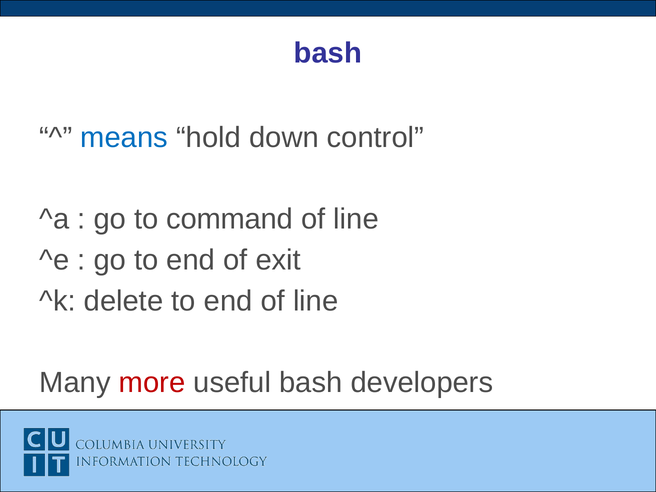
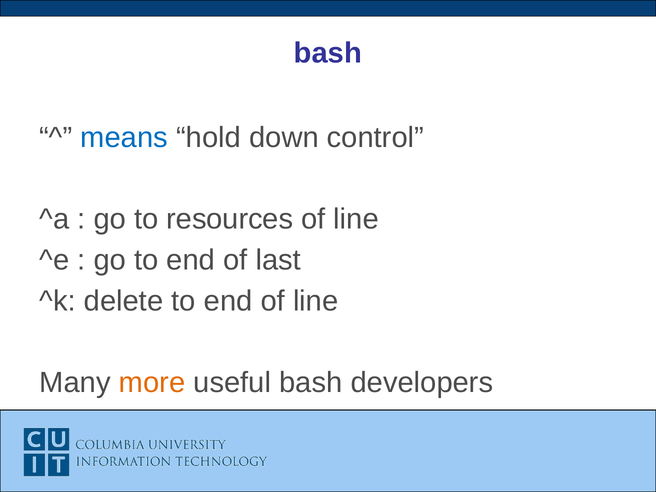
command: command -> resources (230, 219)
exit: exit -> last (278, 260)
more colour: red -> orange (152, 383)
